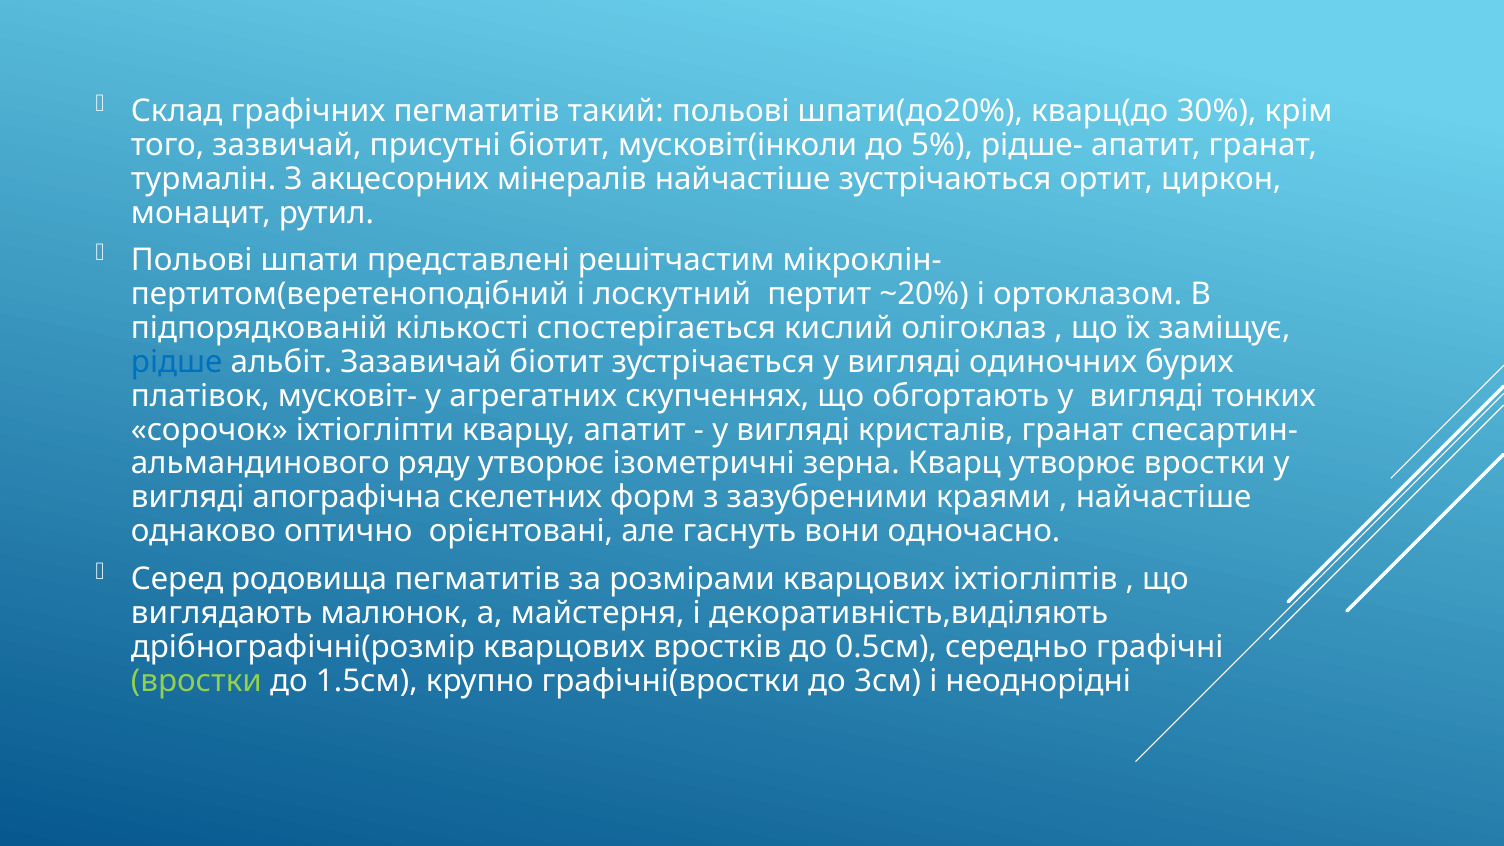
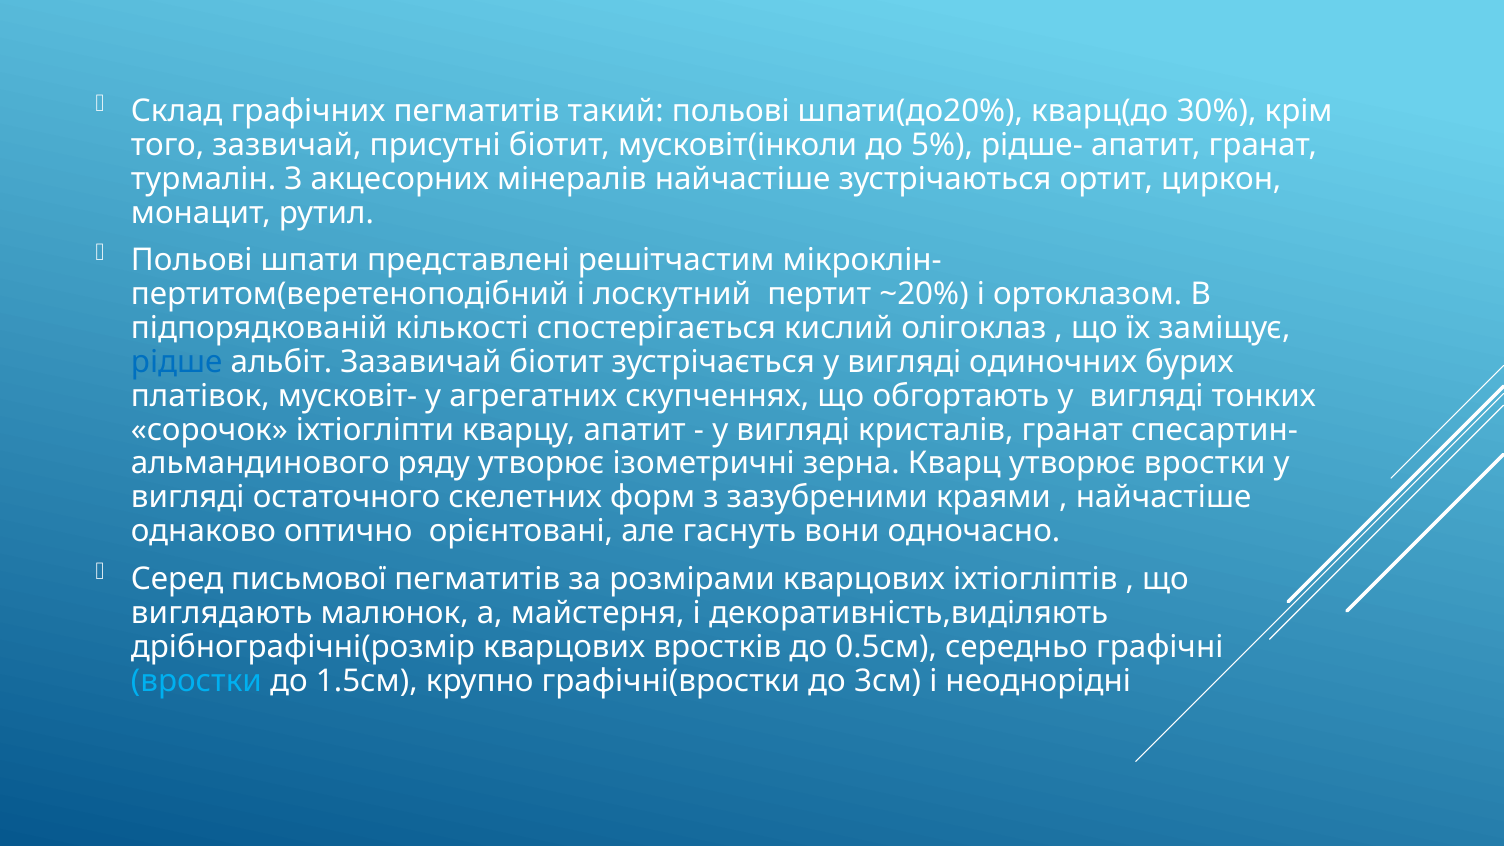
апографічна: апографічна -> остаточного (347, 497)
родовища: родовища -> письмової (309, 579)
вростки colour: light green -> light blue (196, 681)
